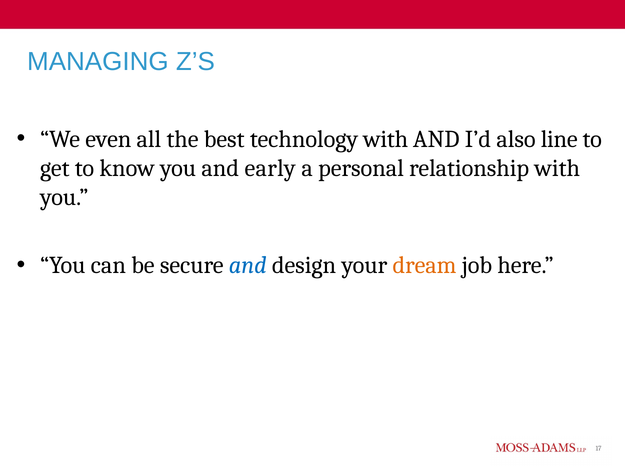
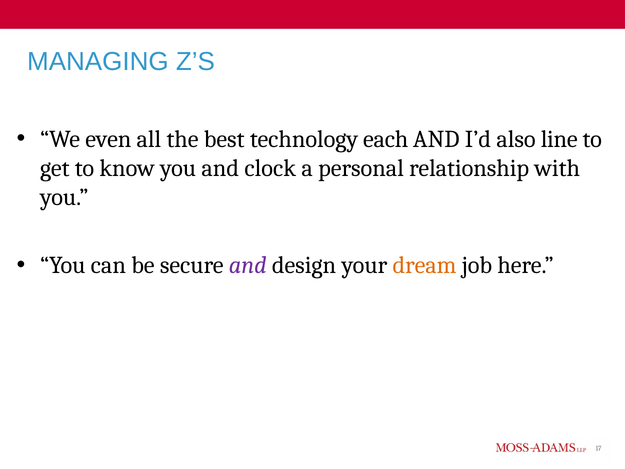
technology with: with -> each (386, 139)
early: early -> clock (270, 168)
and colour: blue -> purple (248, 265)
